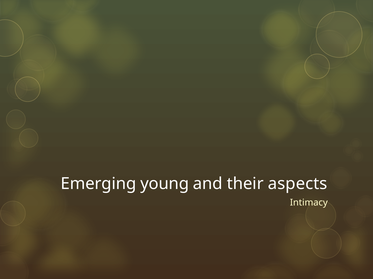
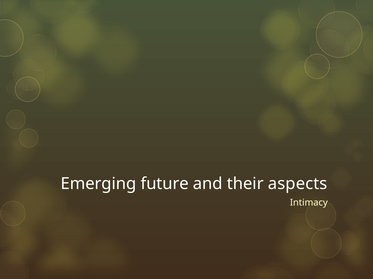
young: young -> future (165, 184)
